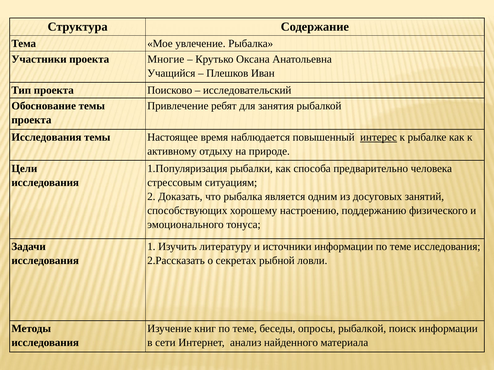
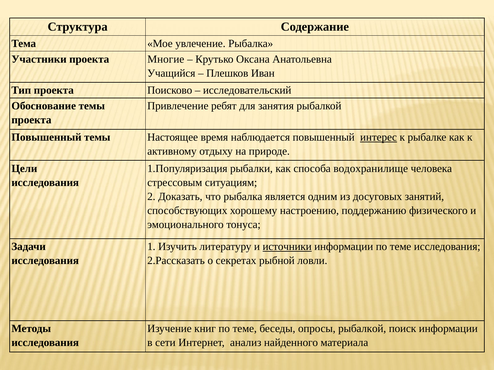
Исследования: Исследования -> Повышенный (46, 137)
предварительно: предварительно -> водохранилище (371, 169)
источники underline: none -> present (287, 247)
